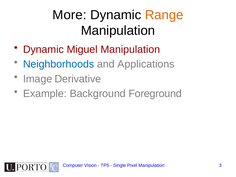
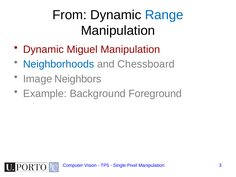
More: More -> From (70, 15)
Range colour: orange -> blue (164, 15)
Applications: Applications -> Chessboard (146, 64)
Derivative: Derivative -> Neighbors (78, 79)
